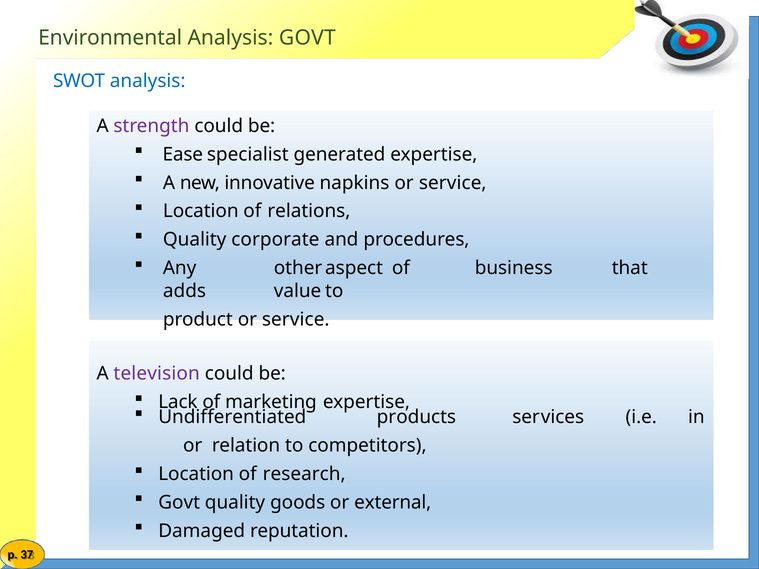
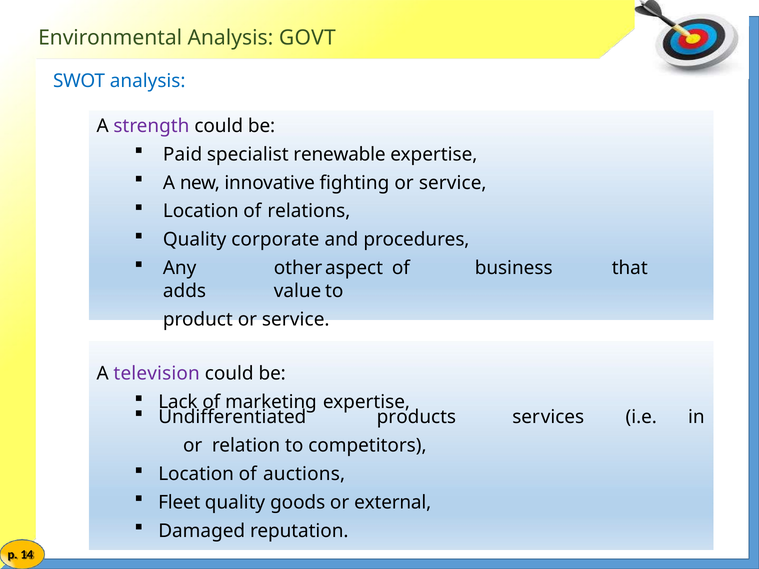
Ease: Ease -> Paid (183, 154)
generated: generated -> renewable (339, 154)
napkins: napkins -> fighting (354, 183)
research: research -> auctions (304, 474)
Govt: Govt -> Fleet (179, 503)
37: 37 -> 14 (27, 555)
